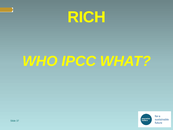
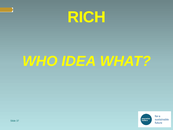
IPCC: IPCC -> IDEA (79, 61)
